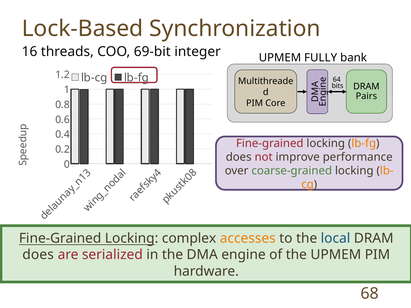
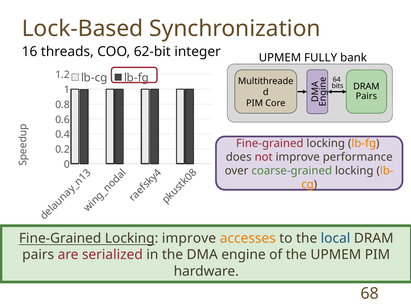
69-bit: 69-bit -> 62-bit (152, 52)
Locking complex: complex -> improve (189, 239)
does: does -> pairs (38, 255)
